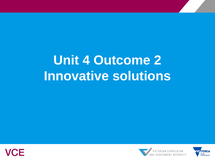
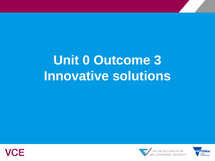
4: 4 -> 0 (86, 60)
2: 2 -> 3 (158, 60)
